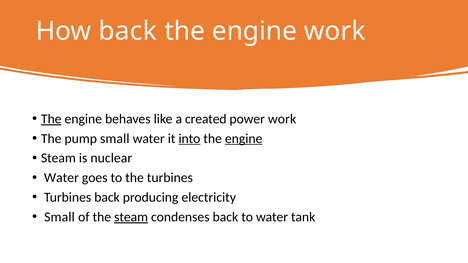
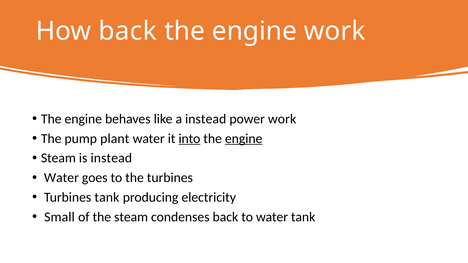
The underline: present -> none (51, 119)
a created: created -> instead (206, 119)
pump small: small -> plant (115, 139)
is nuclear: nuclear -> instead (111, 158)
Turbines back: back -> tank (107, 197)
steam underline: present -> none (131, 217)
